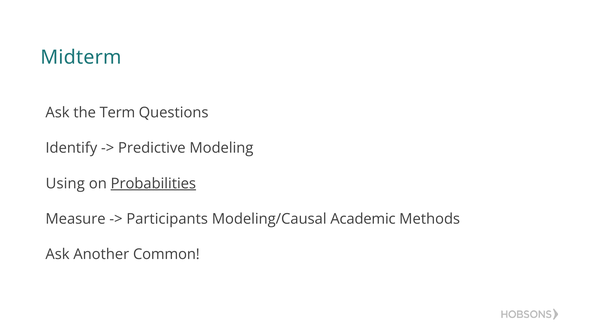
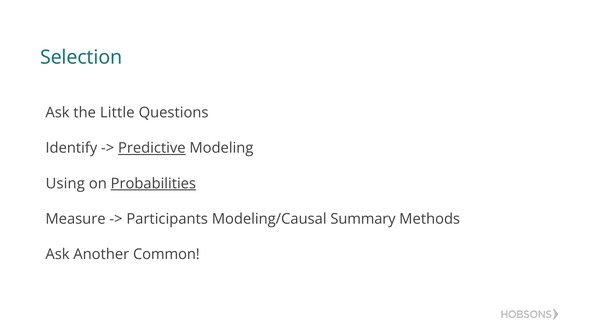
Midterm: Midterm -> Selection (81, 57)
Term: Term -> Little (117, 113)
Predictive underline: none -> present (152, 148)
Academic: Academic -> Summary (363, 219)
